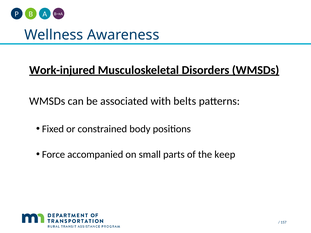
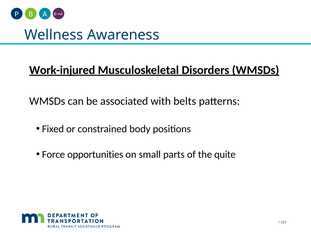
accompanied: accompanied -> opportunities (95, 155)
keep: keep -> quite (225, 155)
